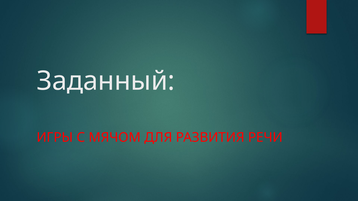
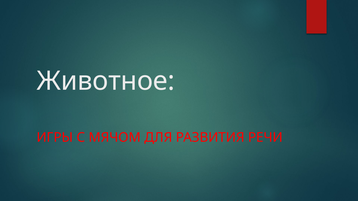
Заданный: Заданный -> Животное (106, 81)
